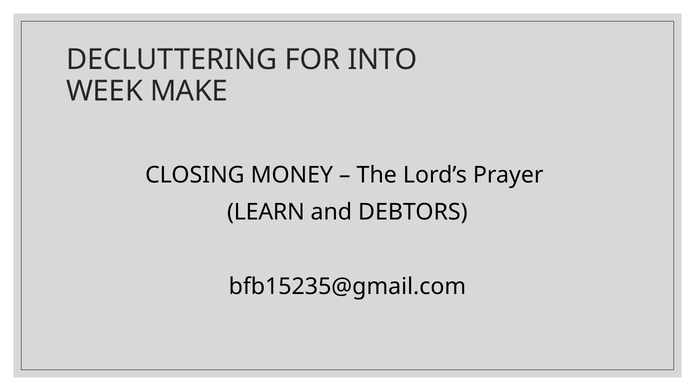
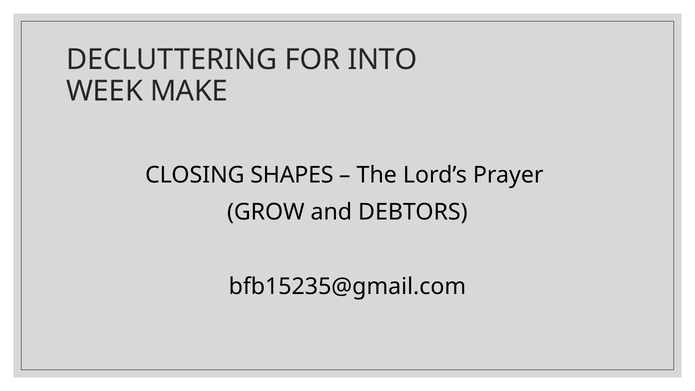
MONEY: MONEY -> SHAPES (292, 175)
LEARN: LEARN -> GROW (266, 212)
